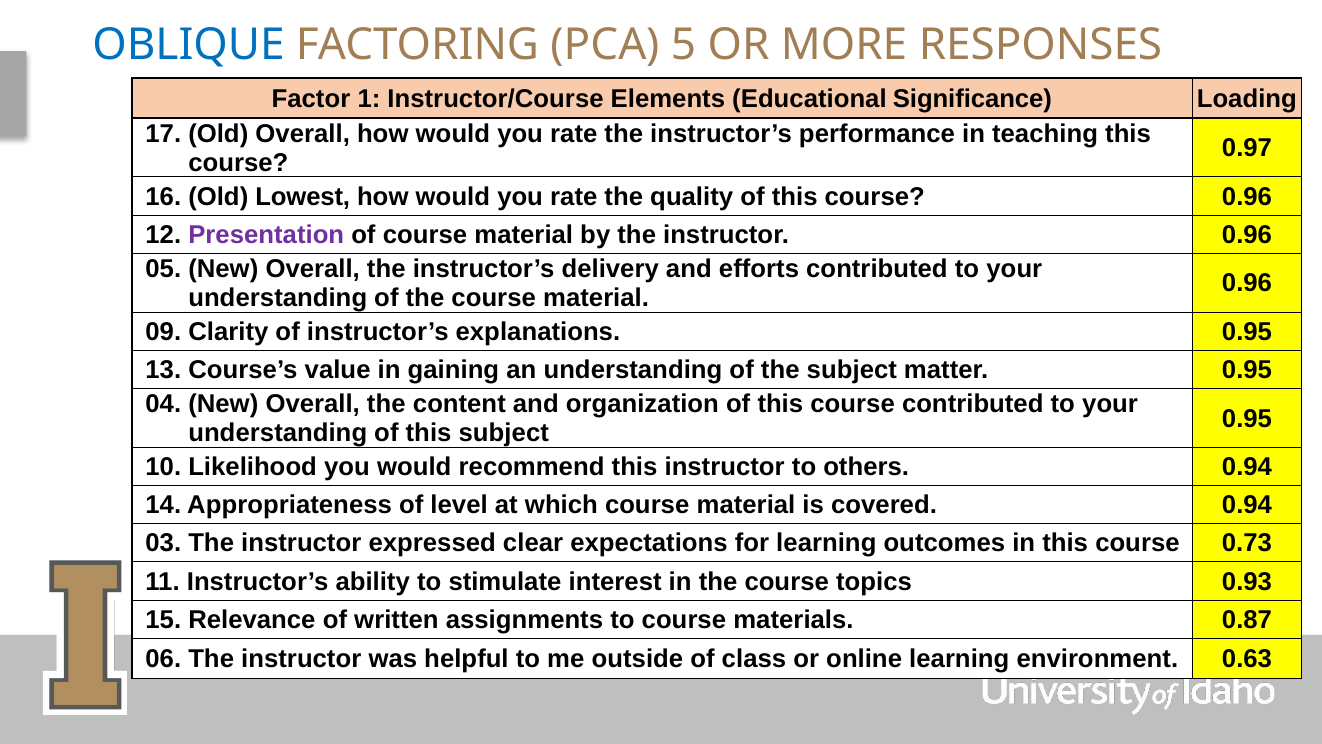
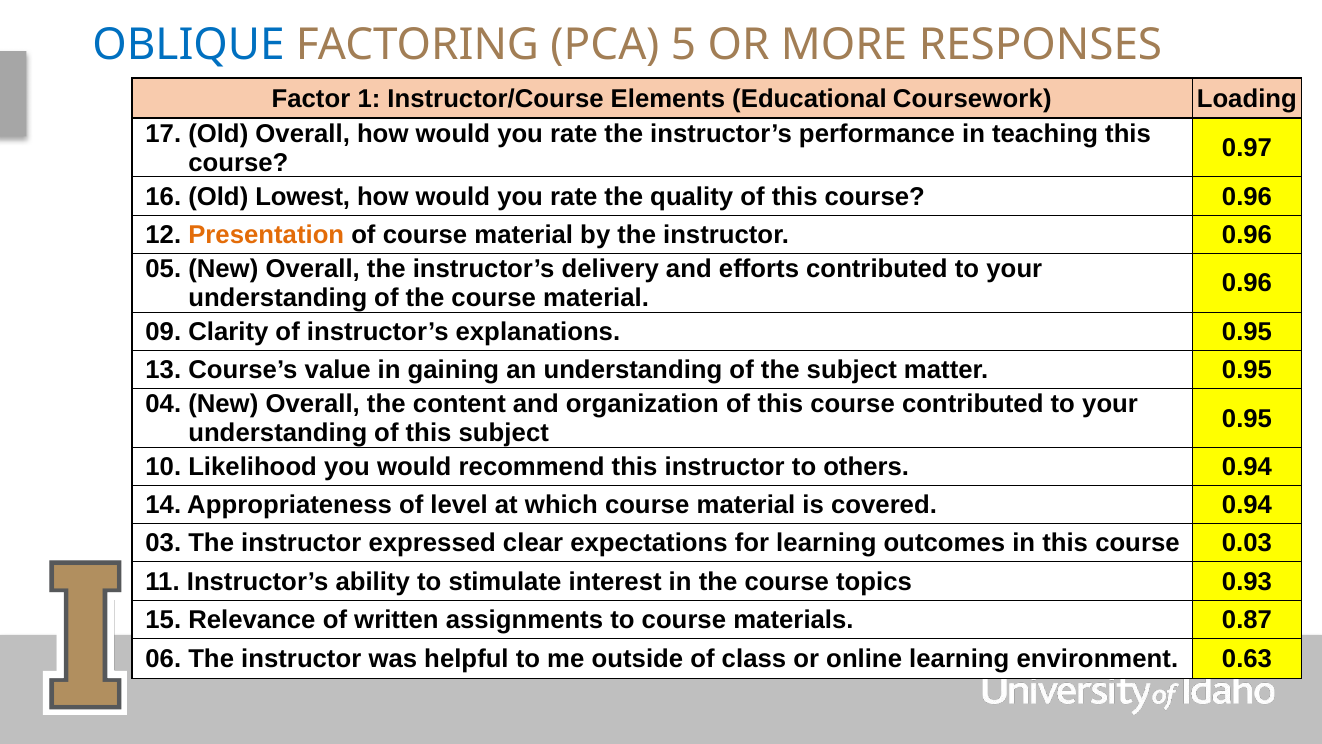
Significance: Significance -> Coursework (972, 99)
Presentation colour: purple -> orange (266, 235)
0.73: 0.73 -> 0.03 (1247, 543)
